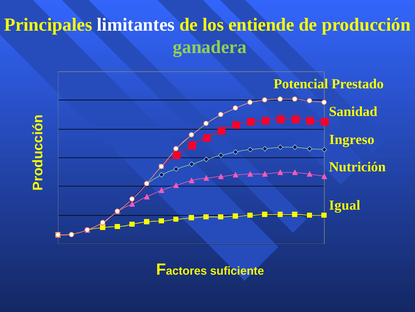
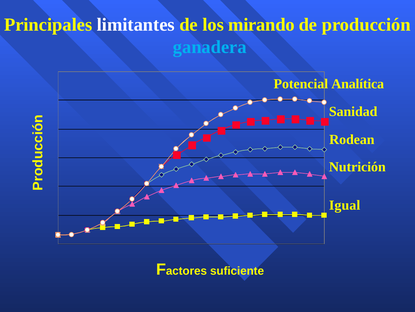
entiende: entiende -> mirando (261, 25)
ganadera colour: light green -> light blue (210, 47)
Prestado: Prestado -> Analítica (358, 84)
Ingreso: Ingreso -> Rodean (352, 139)
